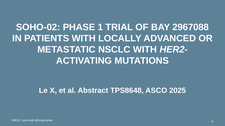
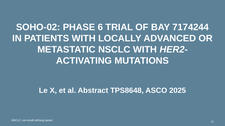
1: 1 -> 6 (100, 27)
2967088: 2967088 -> 7174244 (191, 27)
